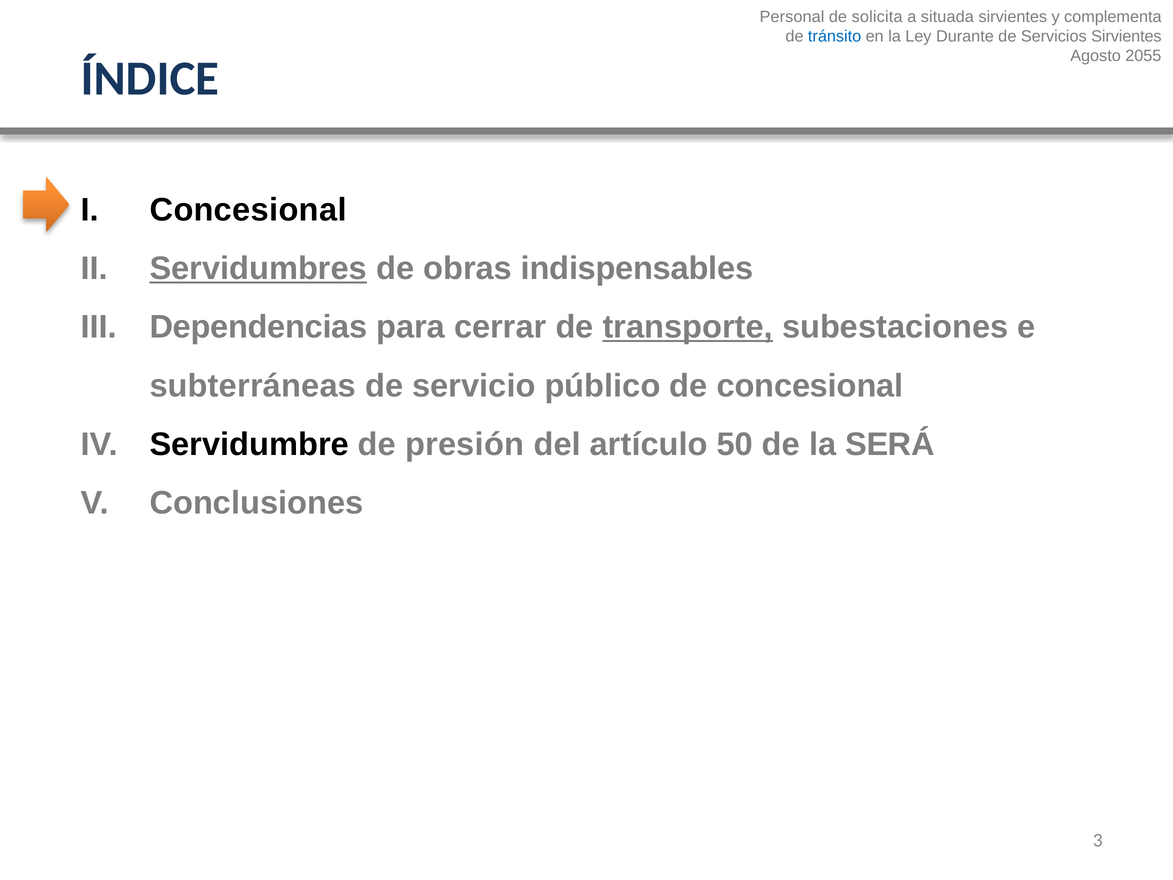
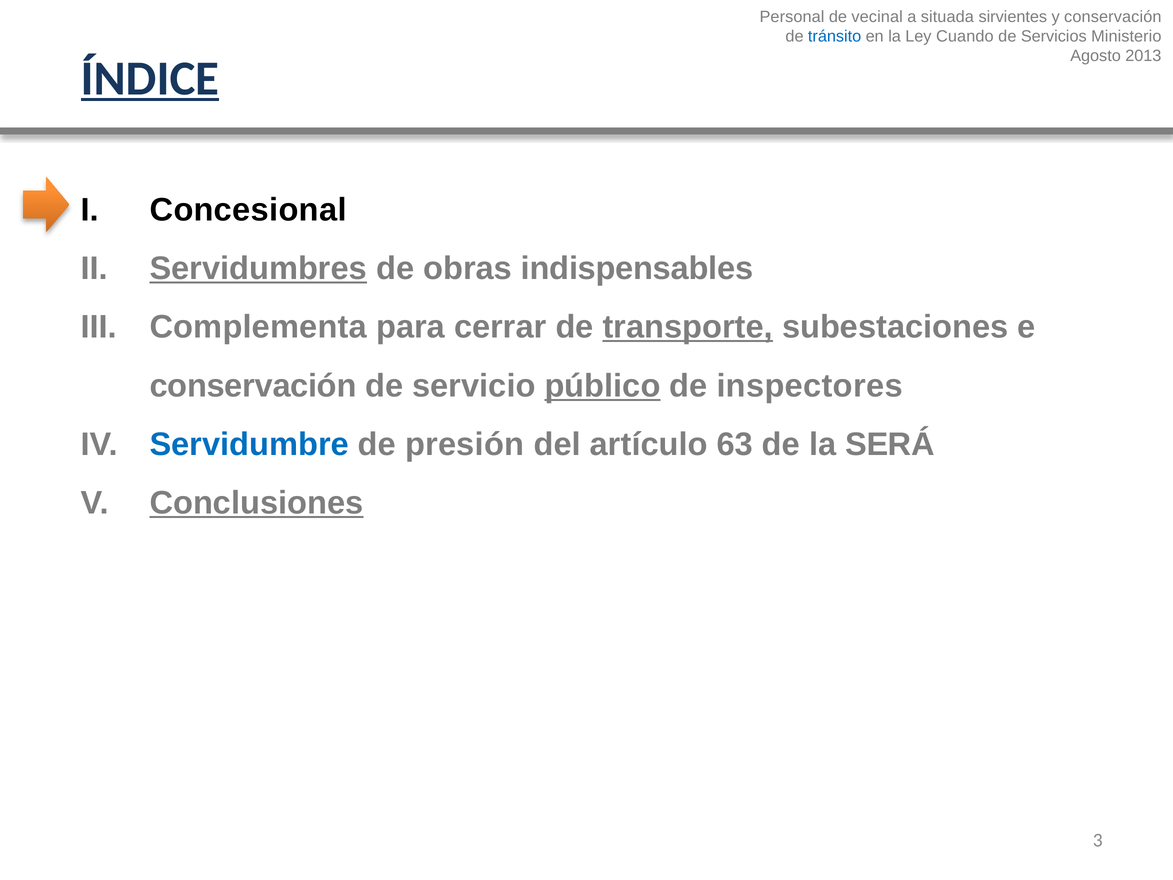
solicita: solicita -> vecinal (877, 17)
y complementa: complementa -> conservación (1113, 17)
Durante: Durante -> Cuando (965, 36)
Servicios Sirvientes: Sirvientes -> Ministerio (1126, 36)
2055: 2055 -> 2013 (1143, 56)
ÍNDICE underline: none -> present (150, 79)
Dependencias: Dependencias -> Complementa (258, 327)
subterráneas: subterráneas -> conservación (253, 386)
público underline: none -> present (603, 386)
de concesional: concesional -> inspectores (810, 386)
Servidumbre colour: black -> blue (249, 444)
50: 50 -> 63 (735, 444)
Conclusiones underline: none -> present (256, 503)
